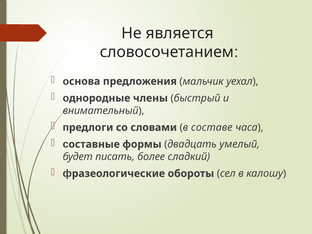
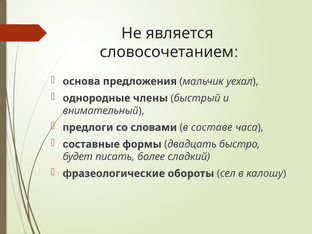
умелый: умелый -> быстро (240, 144)
